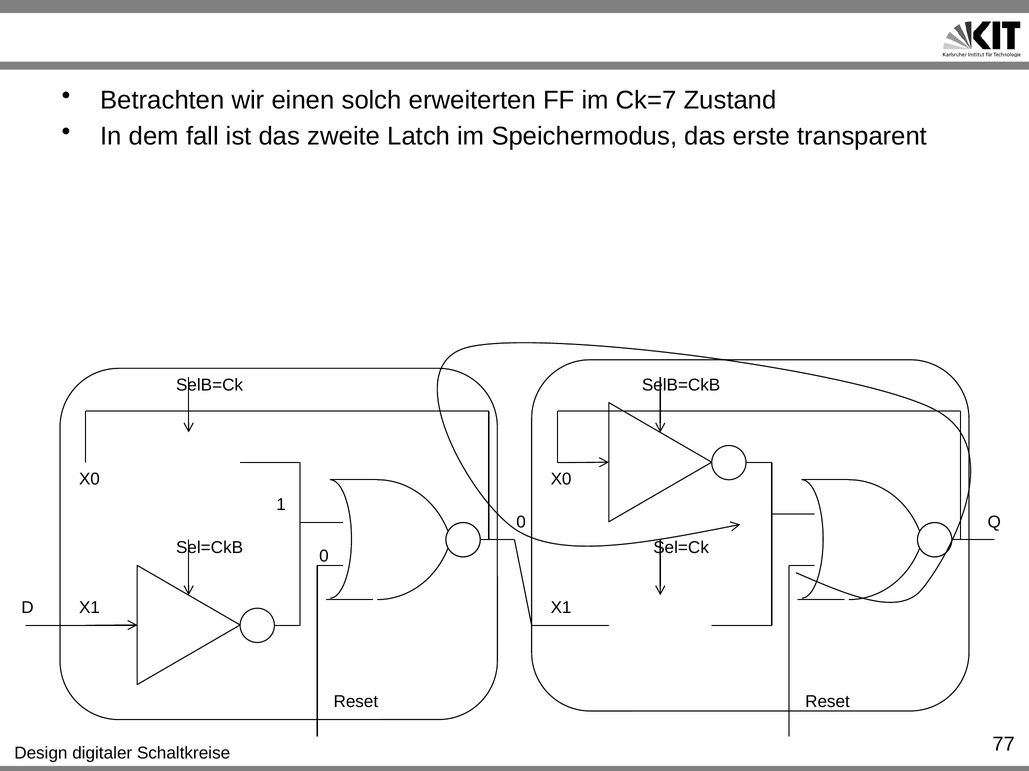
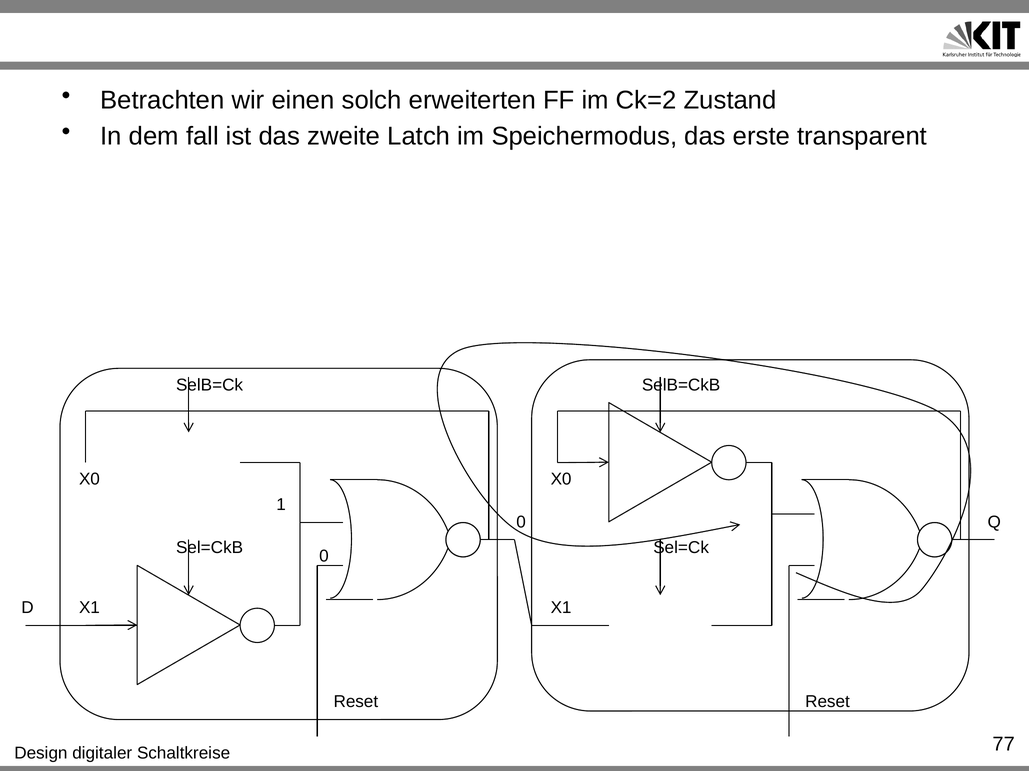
Ck=7: Ck=7 -> Ck=2 (646, 100)
